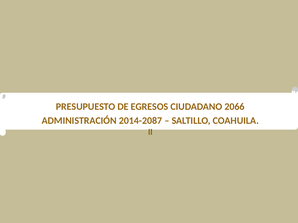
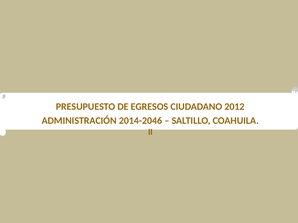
2066: 2066 -> 2012 (235, 107)
2014-2087: 2014-2087 -> 2014-2046 (140, 121)
